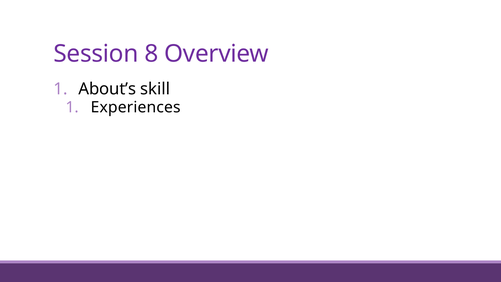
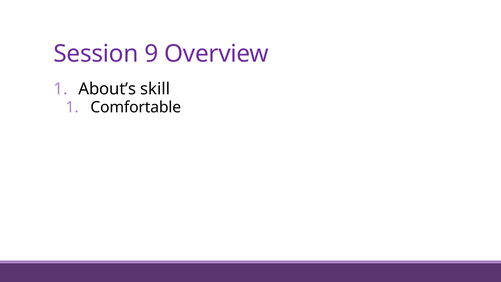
8: 8 -> 9 (151, 54)
Experiences: Experiences -> Comfortable (136, 107)
